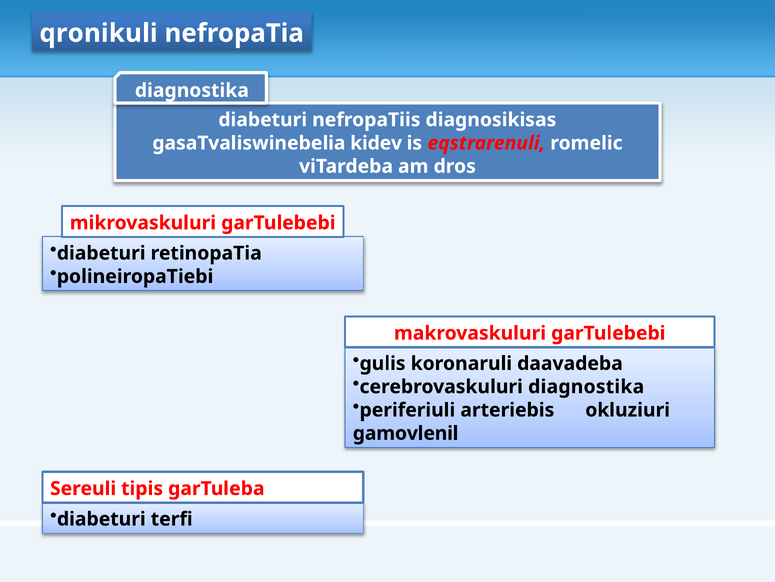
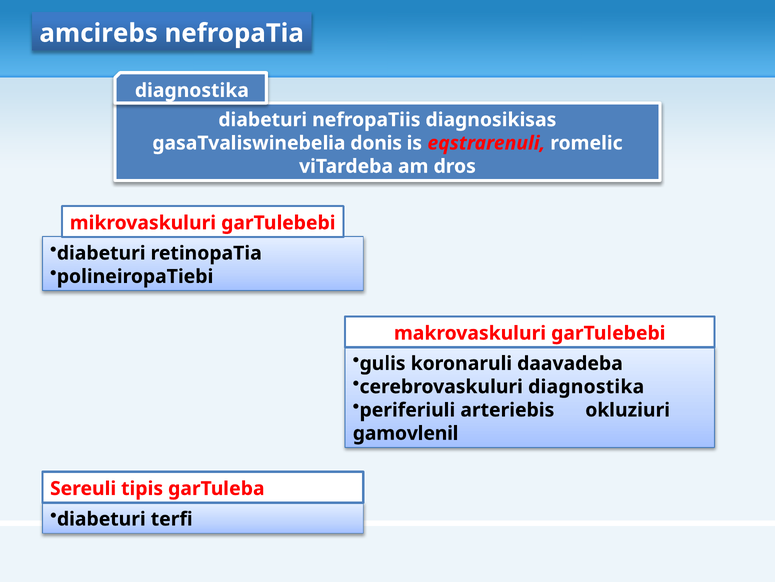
qronikuli: qronikuli -> amcirebs (99, 33)
kidev: kidev -> donis (376, 143)
